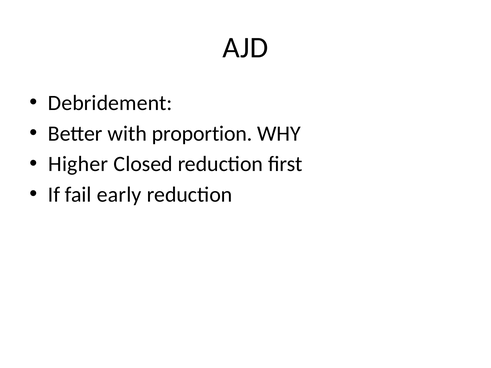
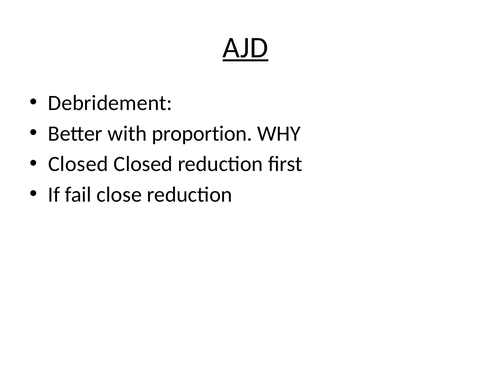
AJD underline: none -> present (245, 48)
Higher: Higher -> Closed (78, 164)
early: early -> close (119, 195)
